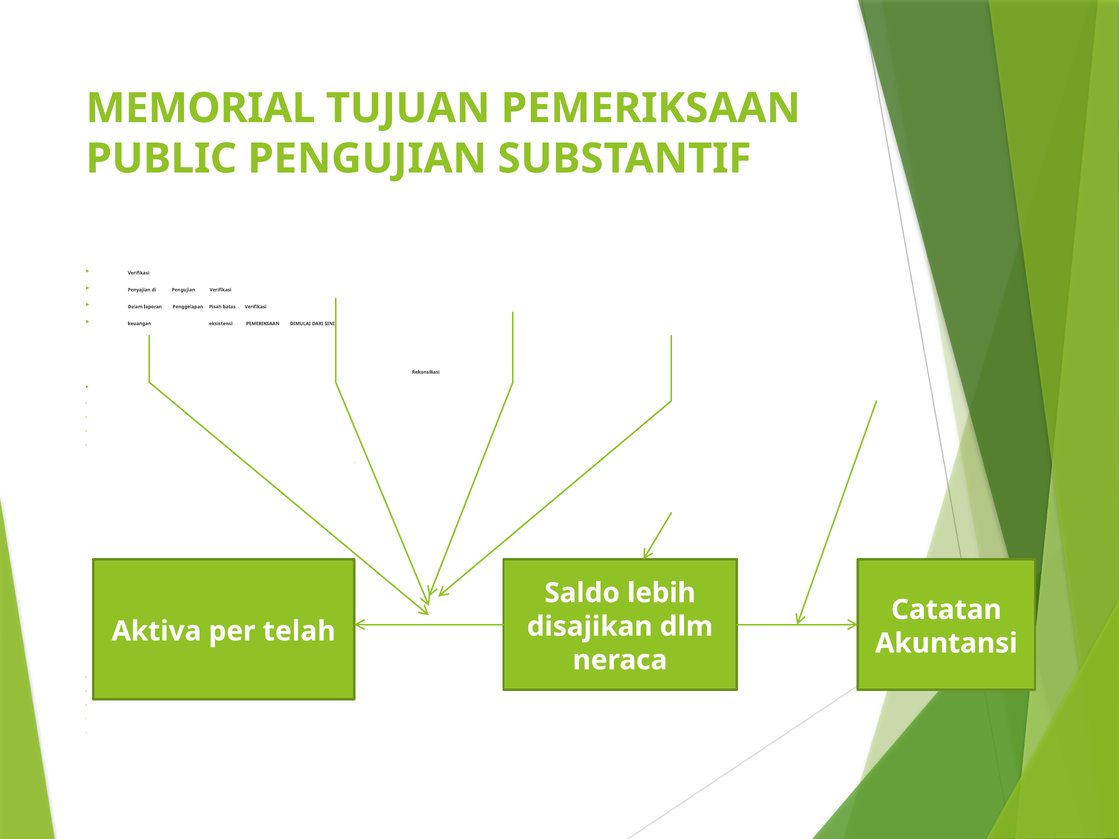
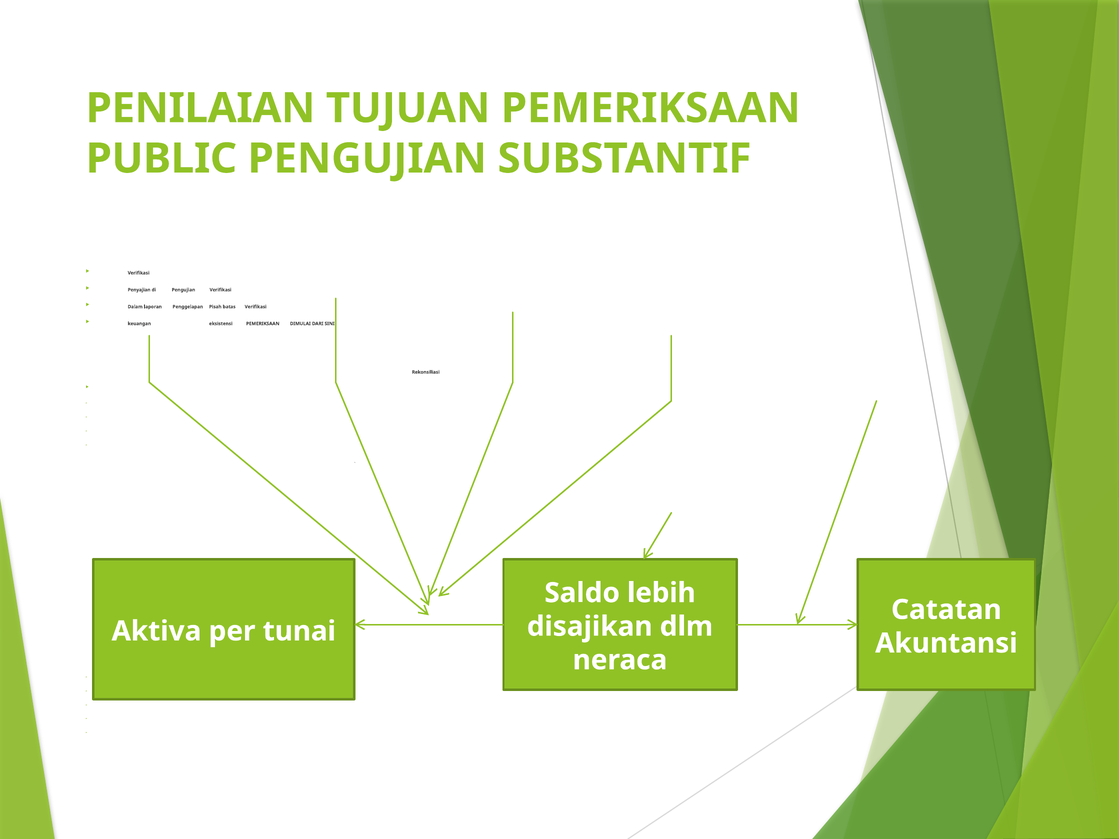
MEMORIAL: MEMORIAL -> PENILAIAN (201, 108)
telah: telah -> tunai (299, 631)
